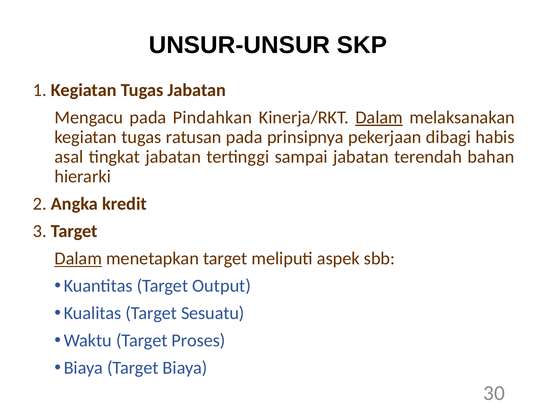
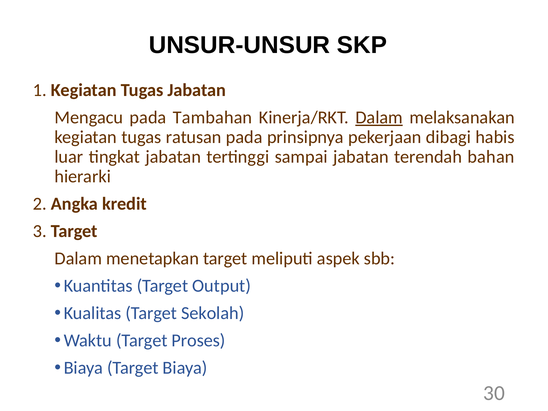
Pindahkan: Pindahkan -> Tambahan (213, 117)
asal: asal -> luar (69, 157)
Dalam underline: present -> none (78, 259)
Sesuatu: Sesuatu -> Sekolah (213, 313)
